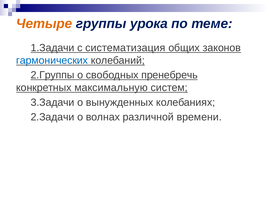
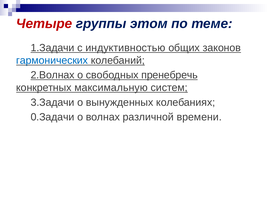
Четыре colour: orange -> red (44, 24)
урока: урока -> этом (149, 24)
систематизация: систематизация -> индуктивностью (125, 48)
2.Группы: 2.Группы -> 2.Волнах (53, 75)
2.Задачи: 2.Задачи -> 0.Задачи (53, 117)
